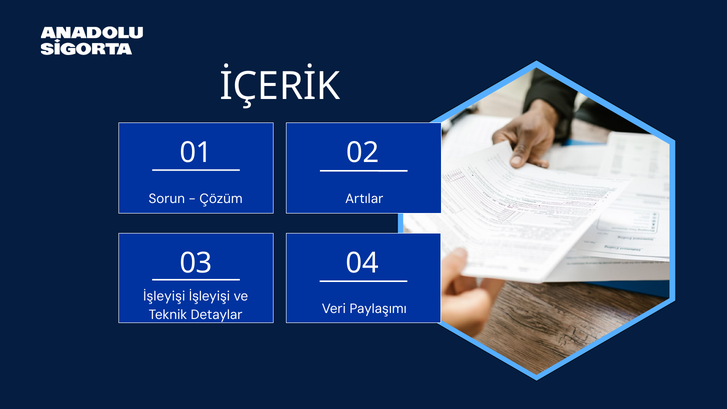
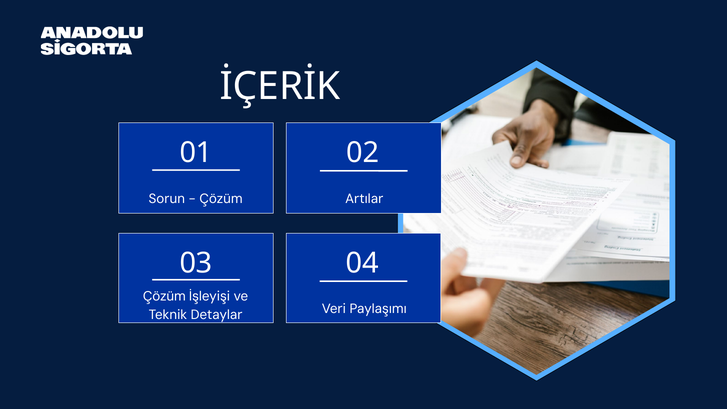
İşleyişi: İşleyişi -> Çözüm (164, 296)
